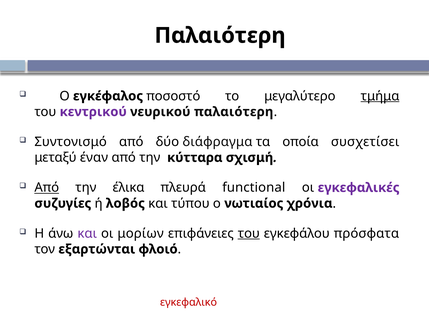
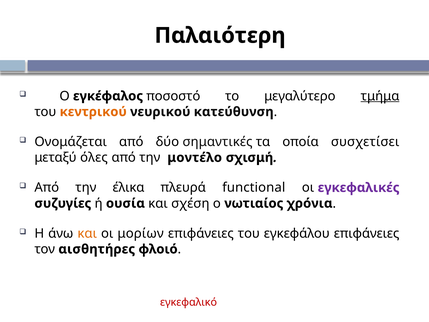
κεντρικού colour: purple -> orange (93, 112)
νευρικού παλαιότερη: παλαιότερη -> κατεύθυνση (234, 112)
Συντονισμό: Συντονισμό -> Ονομάζεται (71, 142)
διάφραγμα: διάφραγμα -> σημαντικές (218, 142)
έναν: έναν -> όλες (94, 157)
κύτταρα: κύτταρα -> μοντέλο (195, 157)
Από underline: present -> none (47, 187)
λοβός: λοβός -> ουσία (125, 203)
τύπου: τύπου -> σχέση (190, 203)
και colour: purple -> orange (87, 233)
του underline: present -> none (249, 233)
εγκεφάλου πρόσφατα: πρόσφατα -> επιφάνειες (367, 233)
εξαρτώνται: εξαρτώνται -> αισθητήρες (97, 249)
